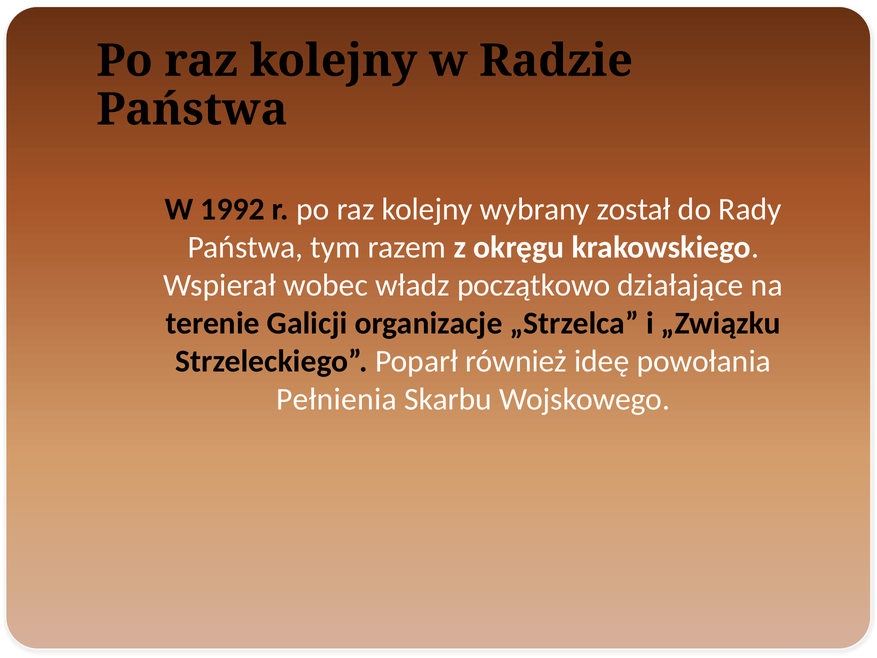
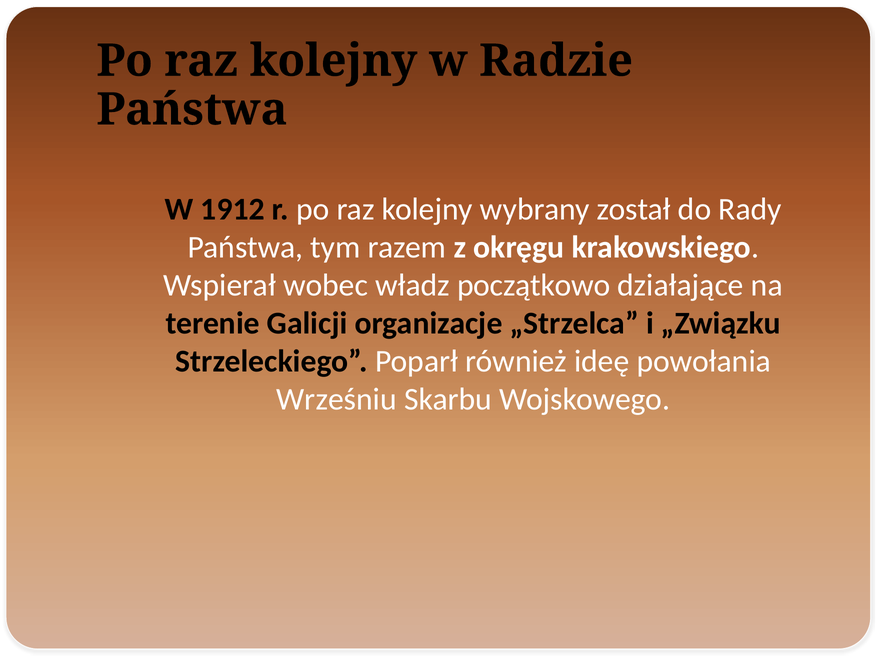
1992: 1992 -> 1912 (233, 209)
Pełnienia: Pełnienia -> Wrześniu (337, 399)
